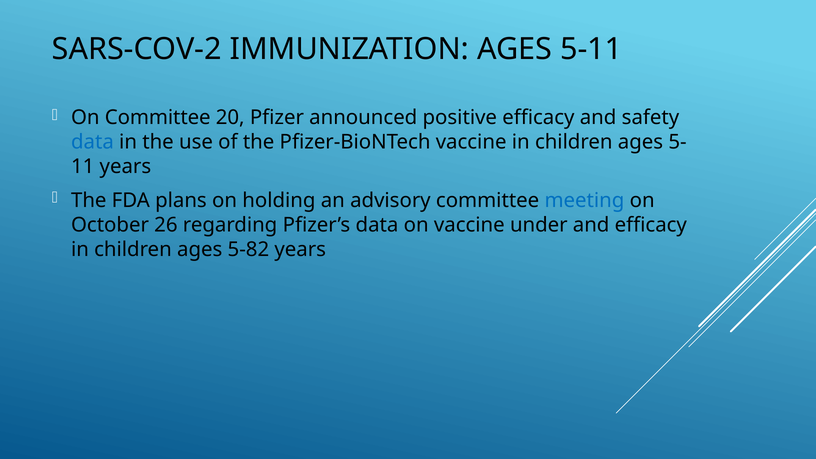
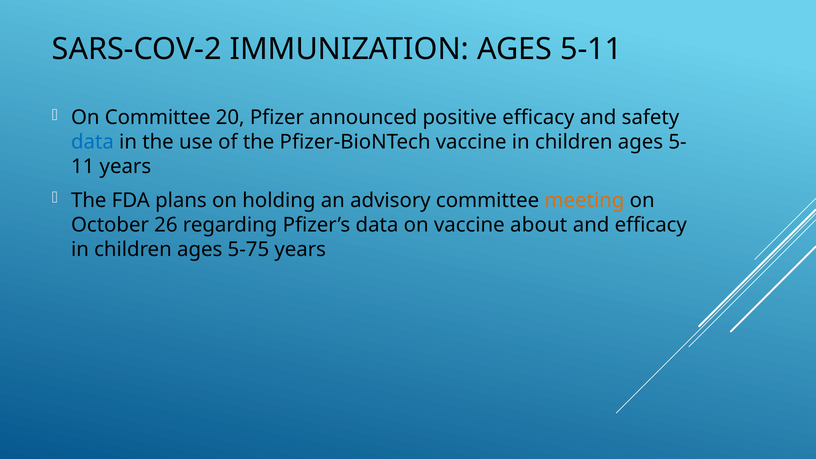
meeting colour: blue -> orange (584, 200)
under: under -> about (539, 225)
5-82: 5-82 -> 5-75 (248, 249)
